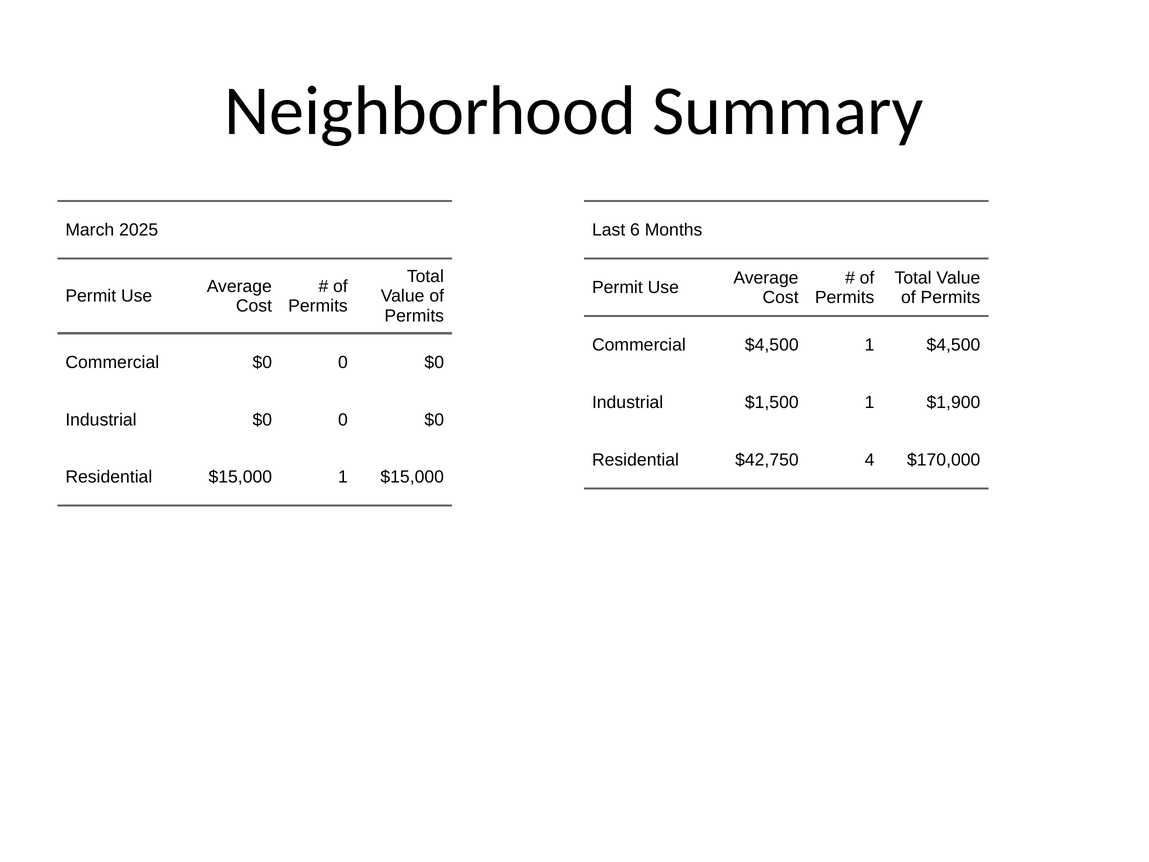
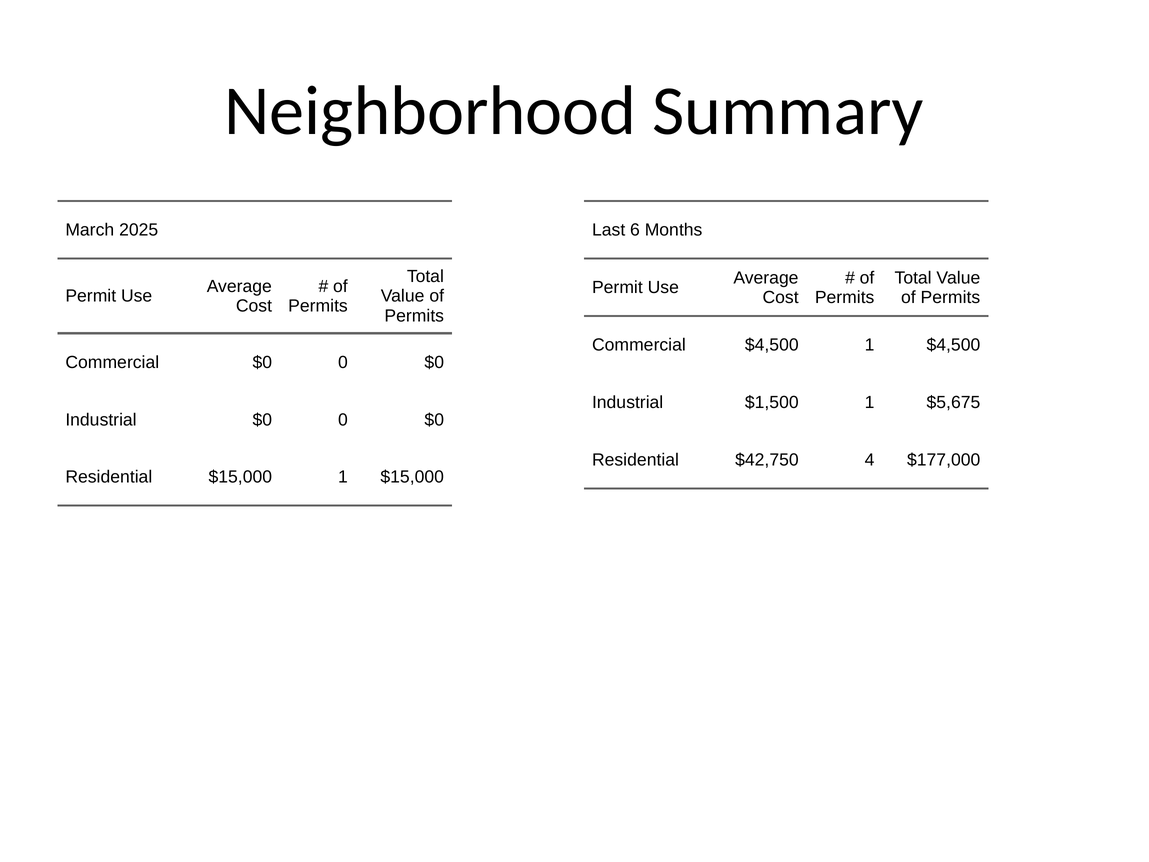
$1,900: $1,900 -> $5,675 (953, 402)
$170,000: $170,000 -> $177,000 (944, 460)
